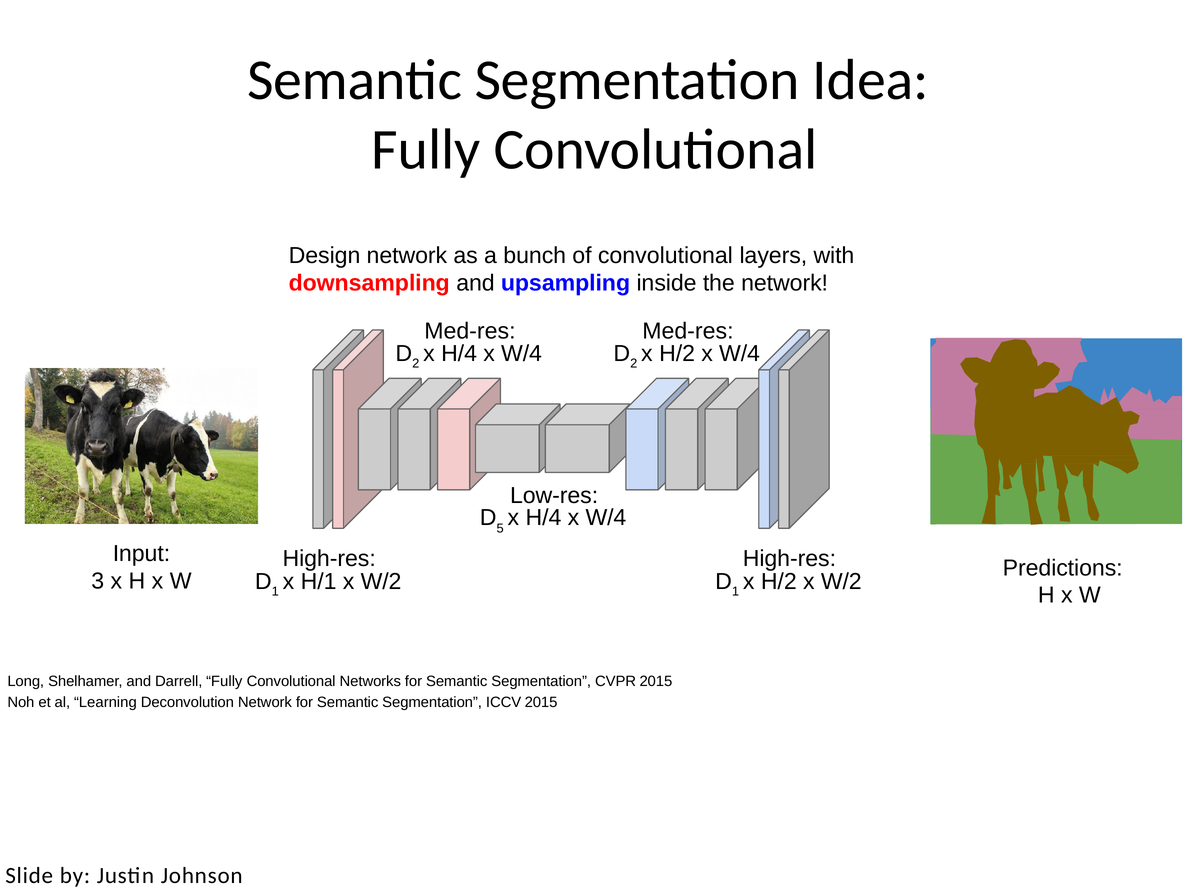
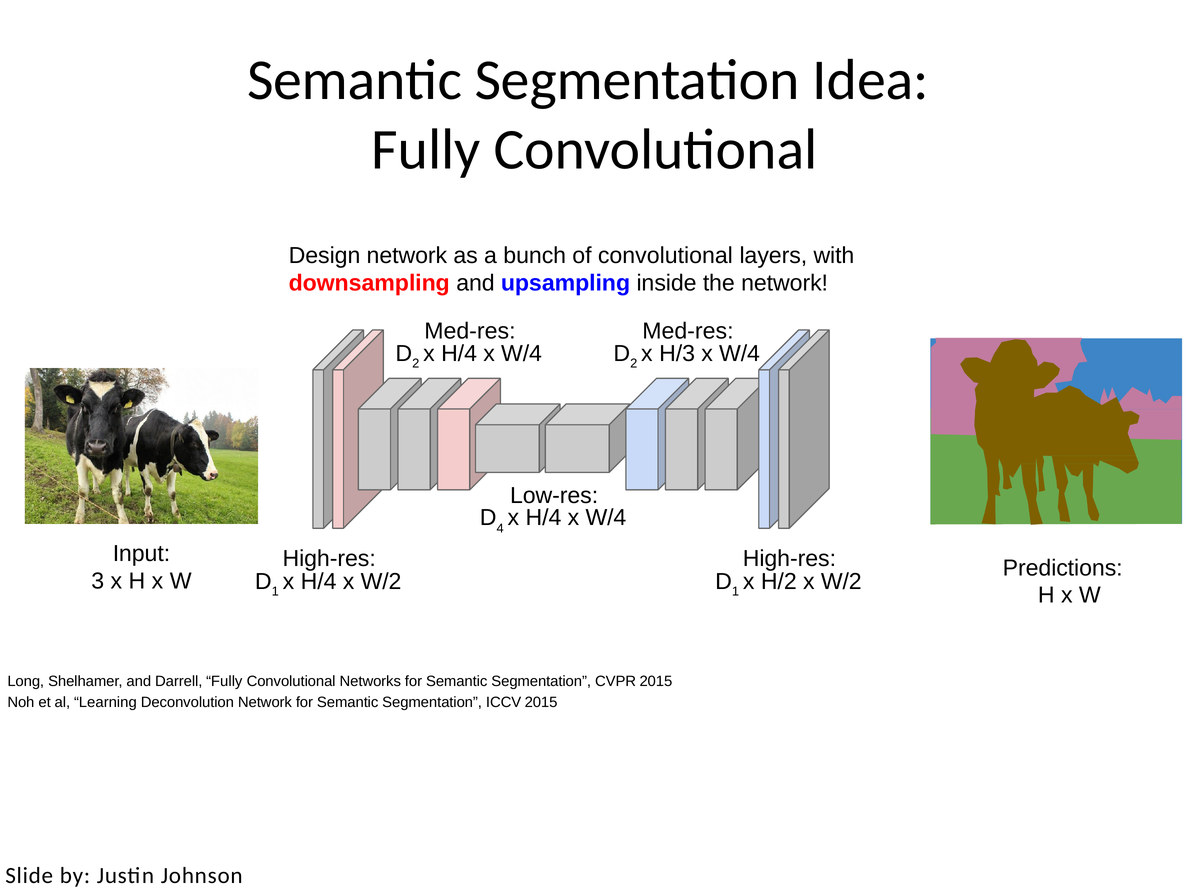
H/2: H/2 -> H/3 (677, 353)
5: 5 -> 4 (500, 528)
H/1: H/1 -> H/4 (319, 581)
